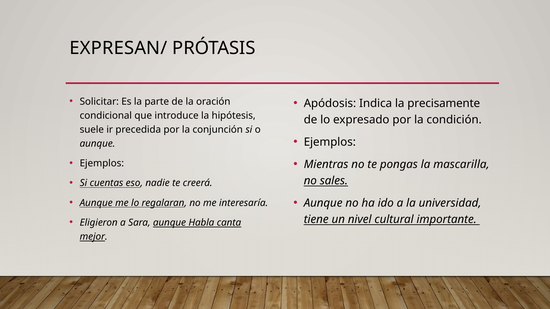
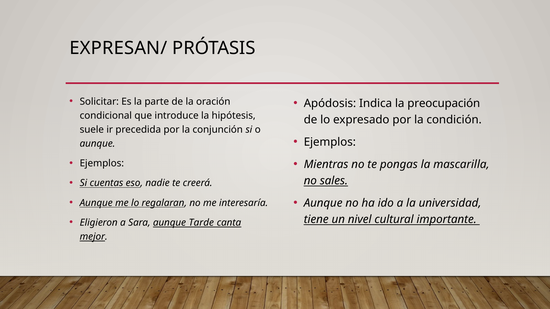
precisamente: precisamente -> preocupación (444, 104)
Habla: Habla -> Tarde (201, 223)
